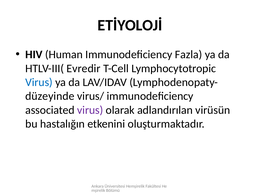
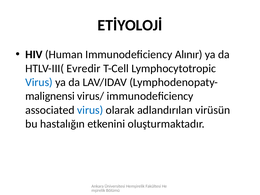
Fazla: Fazla -> Alınır (189, 55)
düzeyinde: düzeyinde -> malignensi (50, 96)
virus colour: purple -> blue (90, 110)
